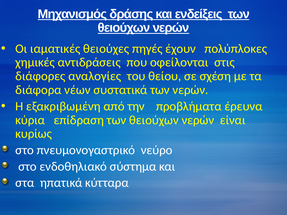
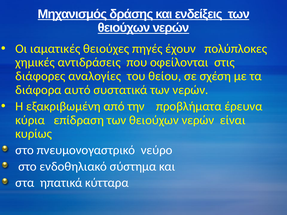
νέων: νέων -> αυτό (77, 90)
